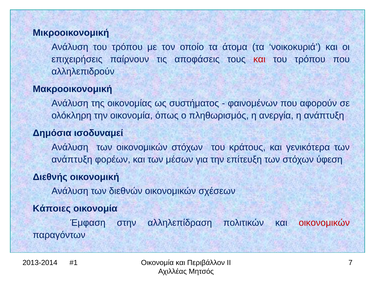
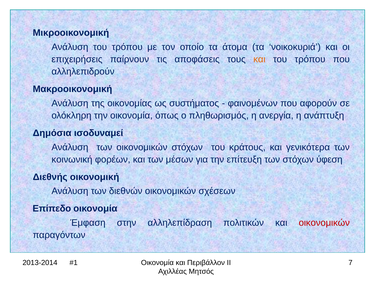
και colour: red -> orange (259, 59)
ανάπτυξη: ανάπτυξη -> κοινωνική (72, 160)
Κάποιες: Κάποιες -> Επίπεδο (52, 209)
